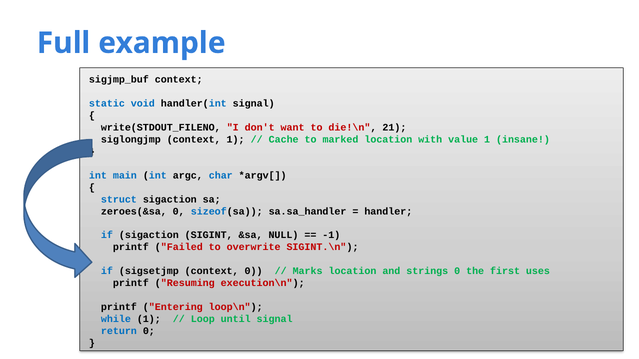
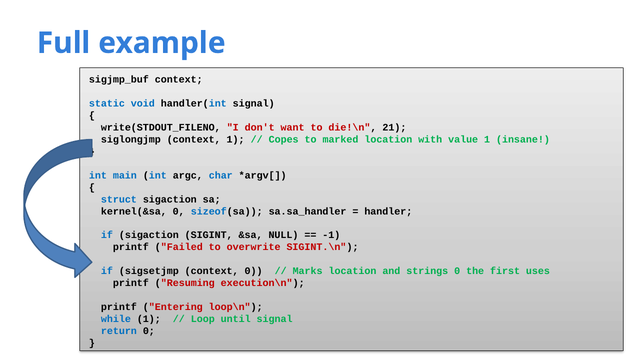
Cache: Cache -> Copes (284, 140)
zeroes(&sa: zeroes(&sa -> kernel(&sa (134, 211)
